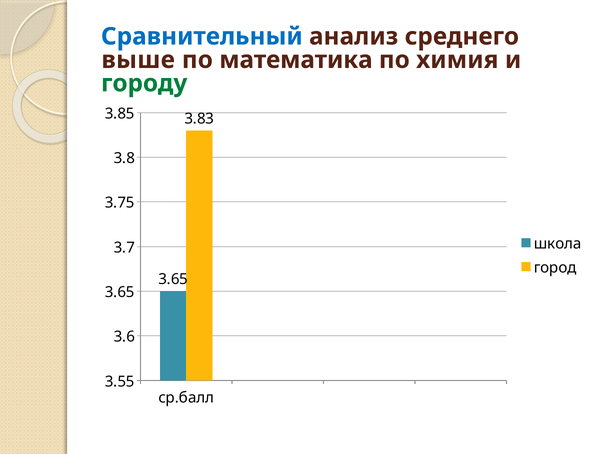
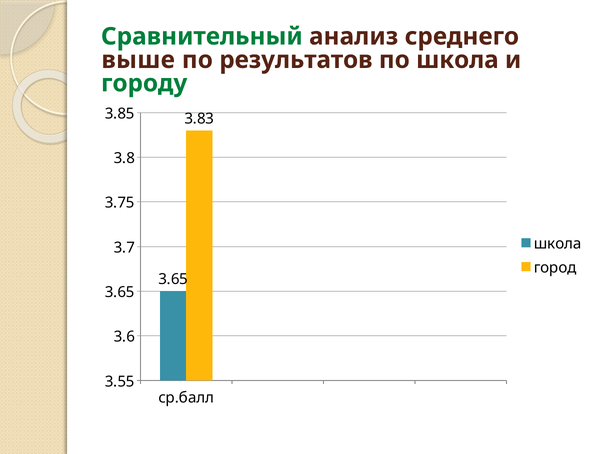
Сравнительный colour: blue -> green (202, 36)
математика: математика -> результатов (296, 60)
по химия: химия -> школа (457, 60)
